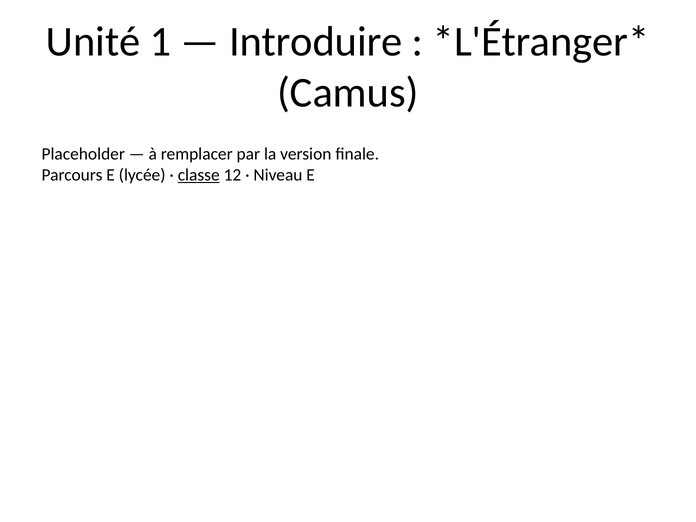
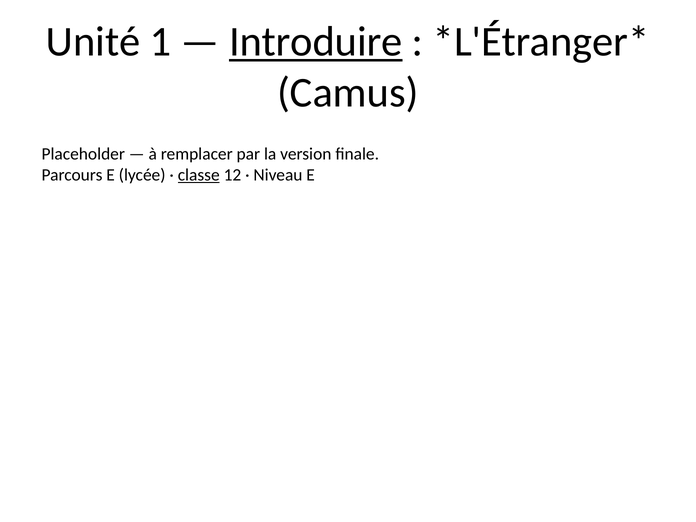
Introduire underline: none -> present (316, 42)
